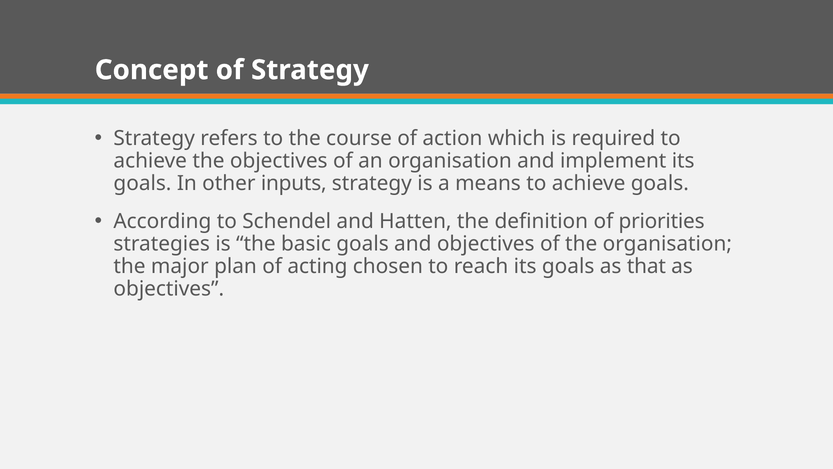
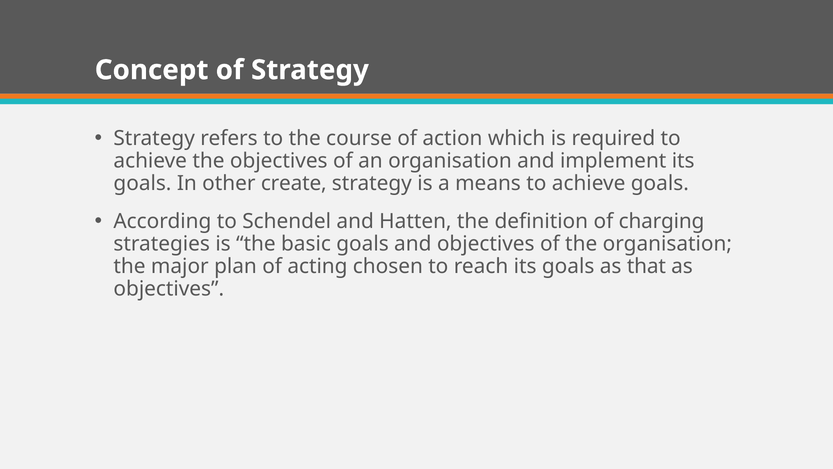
inputs: inputs -> create (294, 183)
priorities: priorities -> charging (662, 221)
